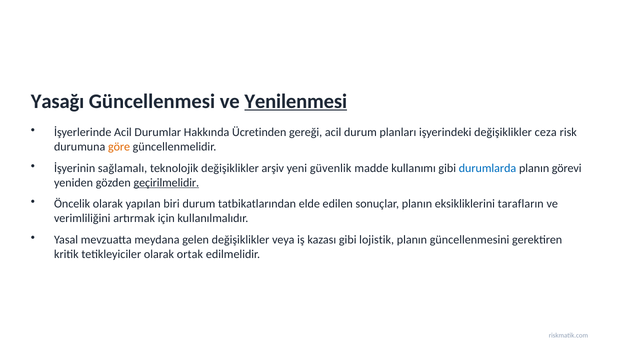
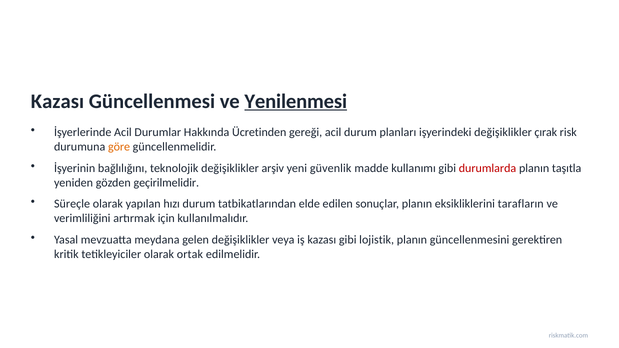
Yasağı: Yasağı -> Kazası (57, 101)
ceza: ceza -> çırak (546, 132)
sağlamalı: sağlamalı -> bağlılığını (123, 168)
durumlarda colour: blue -> red (488, 168)
görevi: görevi -> taşıtla (567, 168)
geçirilmelidir underline: present -> none (166, 183)
Öncelik: Öncelik -> Süreçle (72, 204)
biri: biri -> hızı (172, 204)
